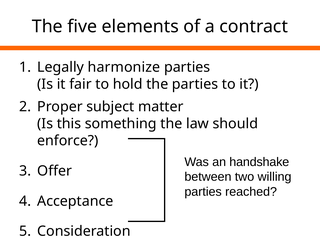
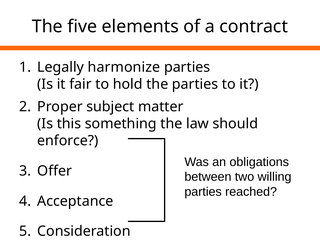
handshake: handshake -> obligations (259, 162)
